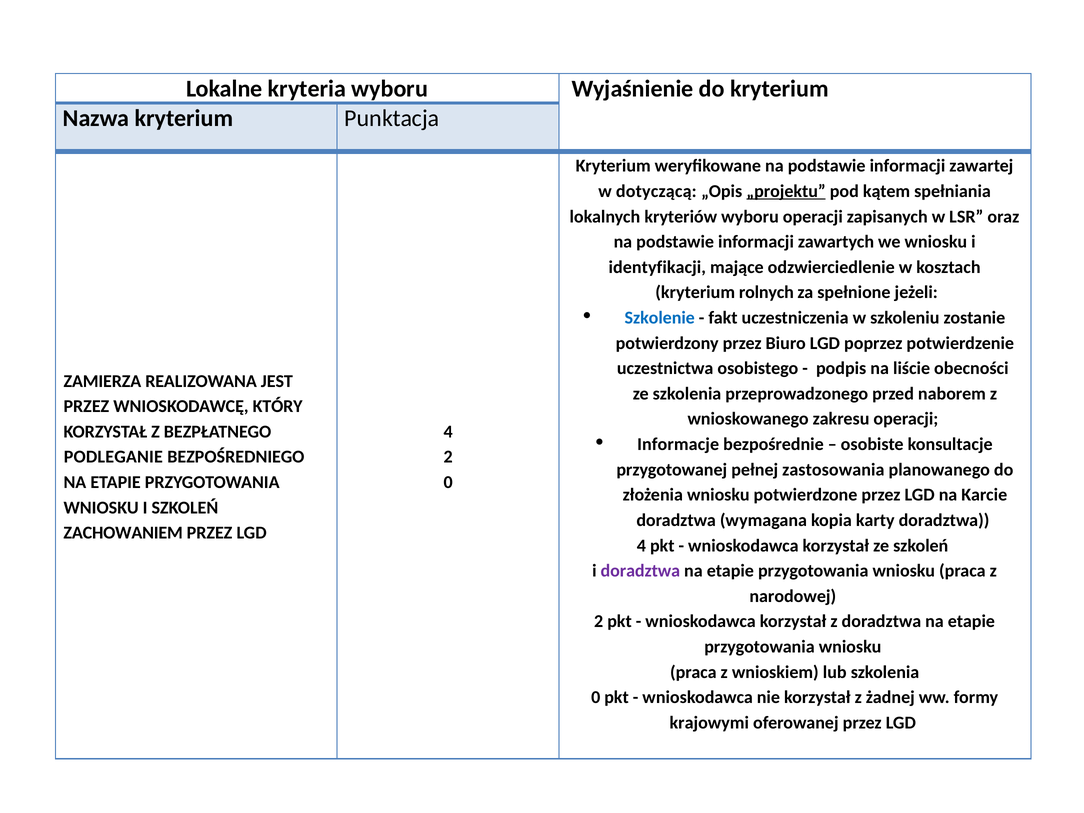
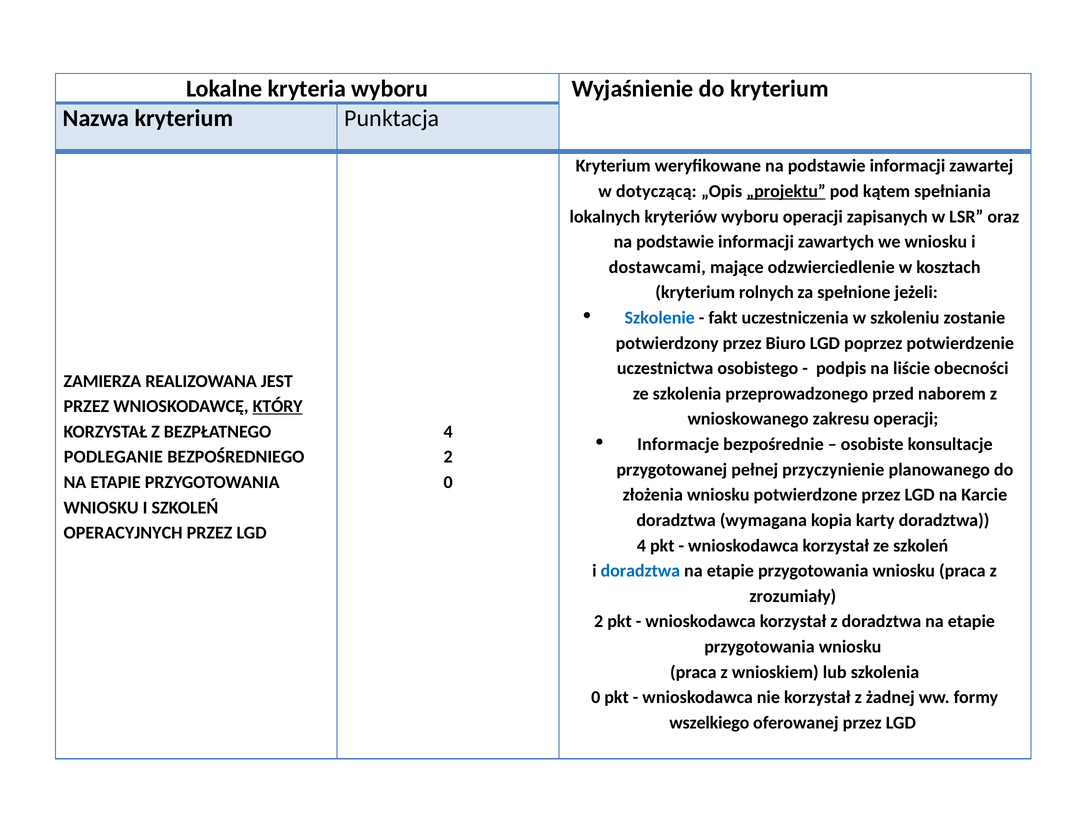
identyfikacji: identyfikacji -> dostawcami (657, 267)
KTÓRY underline: none -> present (278, 406)
zastosowania: zastosowania -> przyczynienie (833, 470)
ZACHOWANIEM: ZACHOWANIEM -> OPERACYJNYCH (123, 533)
doradztwa colour: purple -> blue (640, 571)
narodowej: narodowej -> zrozumiały (793, 596)
krajowymi: krajowymi -> wszelkiego (709, 723)
